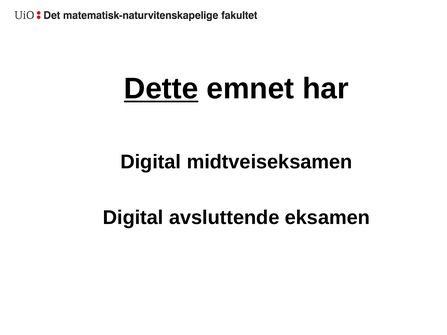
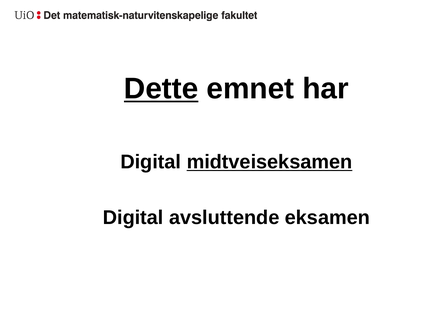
midtveiseksamen underline: none -> present (270, 162)
